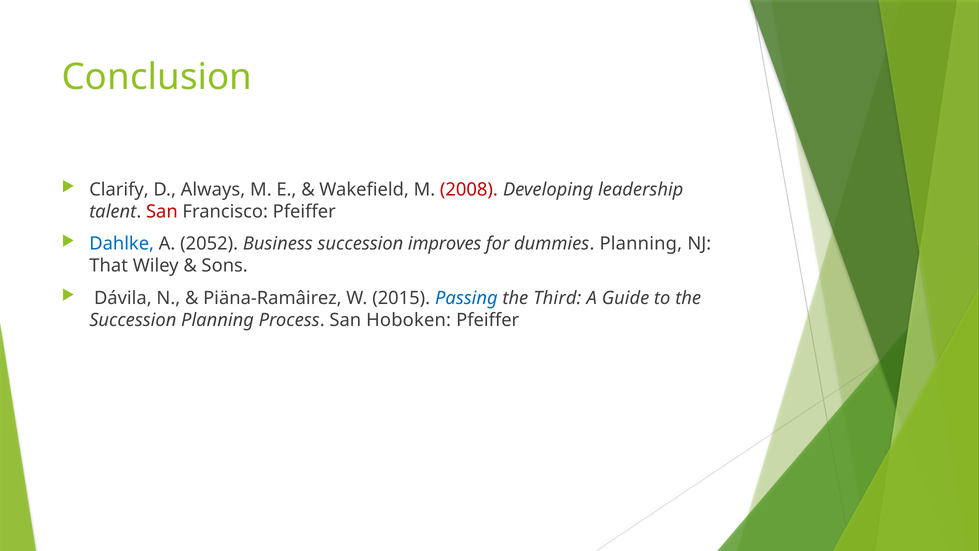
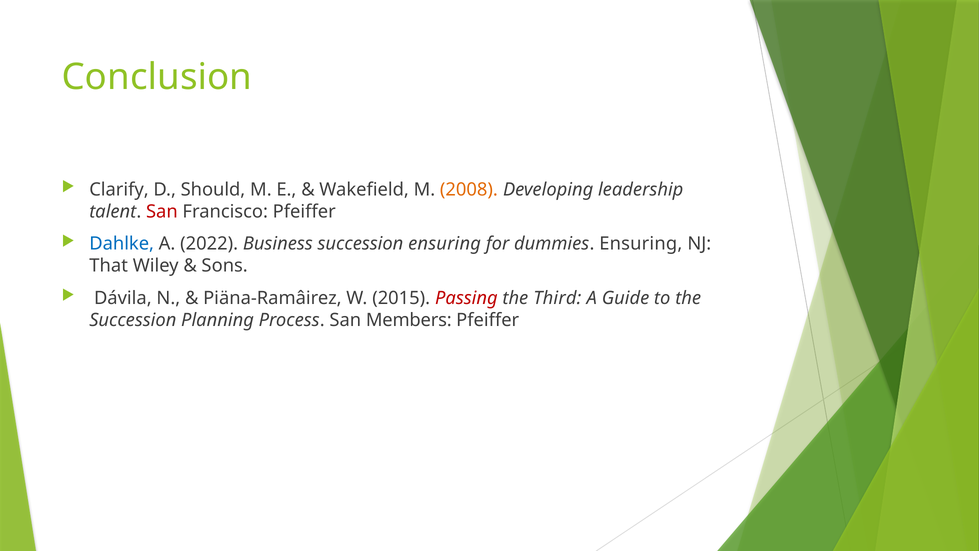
Always: Always -> Should (213, 189)
2008 colour: red -> orange (469, 189)
2052: 2052 -> 2022 (209, 244)
succession improves: improves -> ensuring (445, 244)
dummies Planning: Planning -> Ensuring (641, 244)
Passing colour: blue -> red (466, 298)
Hoboken: Hoboken -> Members (409, 320)
